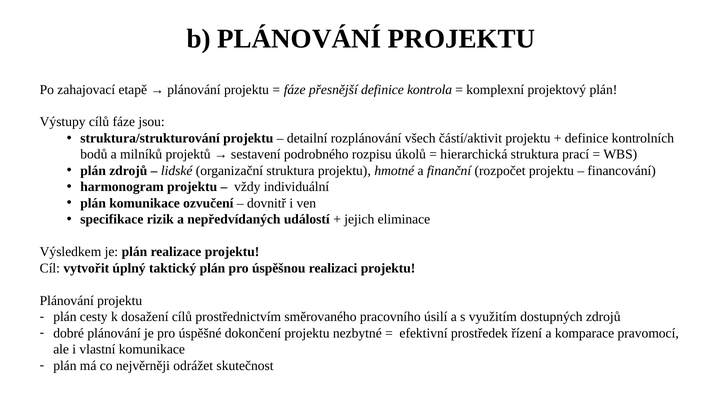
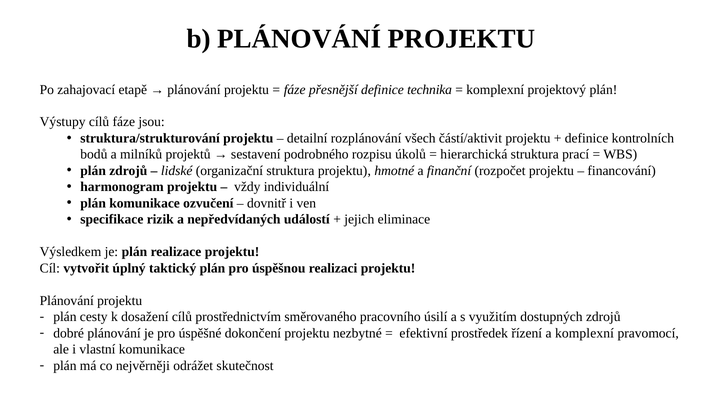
kontrola: kontrola -> technika (430, 90)
a komparace: komparace -> komplexní (584, 333)
